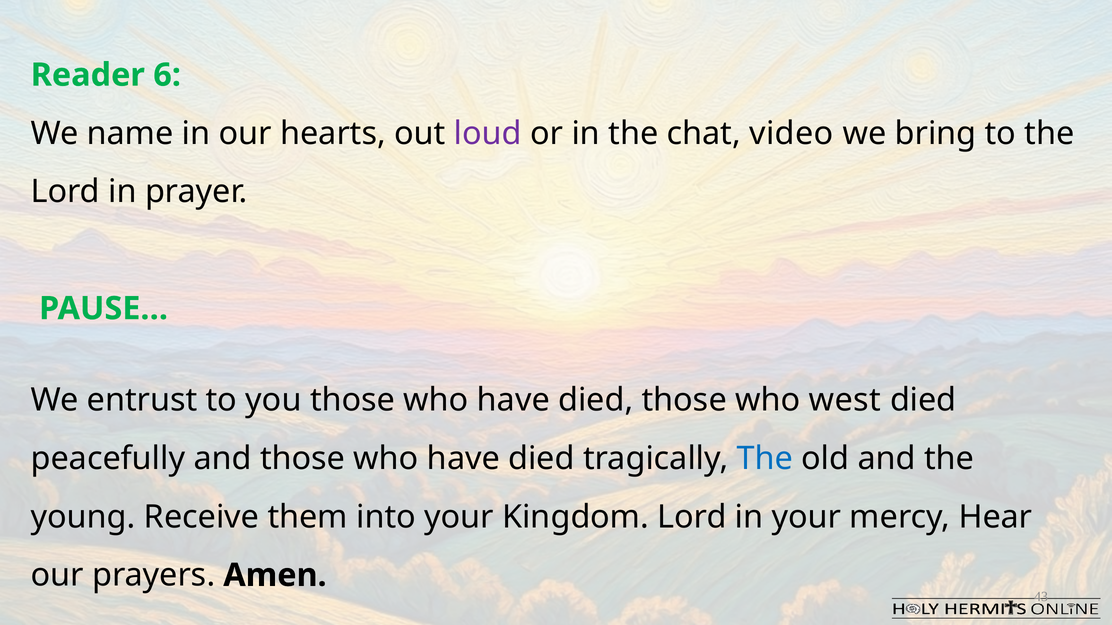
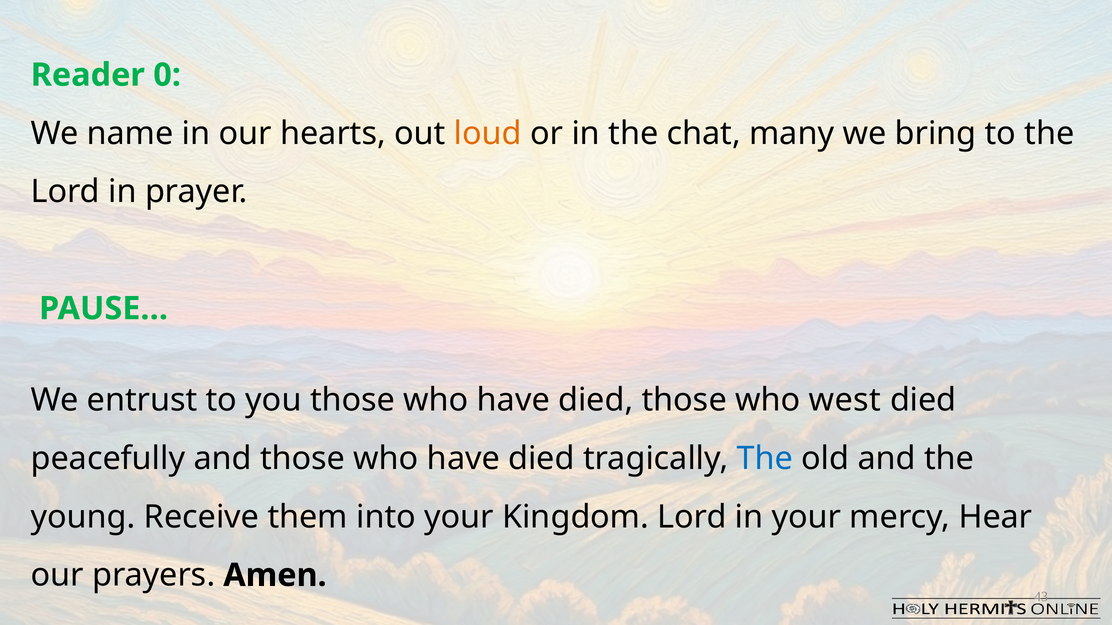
6: 6 -> 0 (167, 75)
loud colour: purple -> orange (488, 134)
video: video -> many (792, 134)
